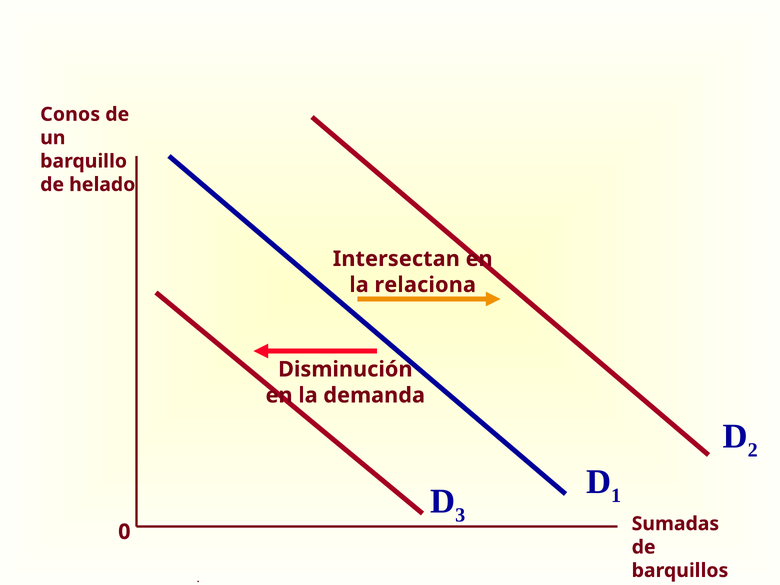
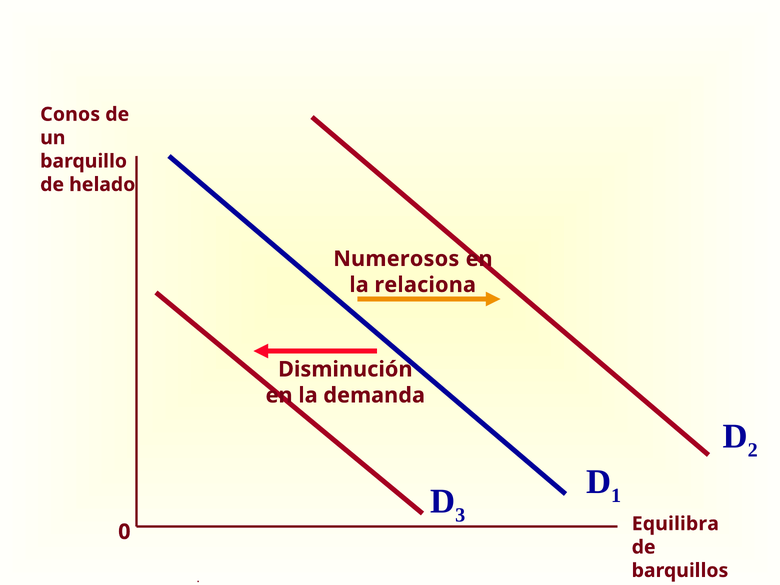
Intersectan: Intersectan -> Numerosos (396, 259)
Sumadas: Sumadas -> Equilibra (675, 524)
